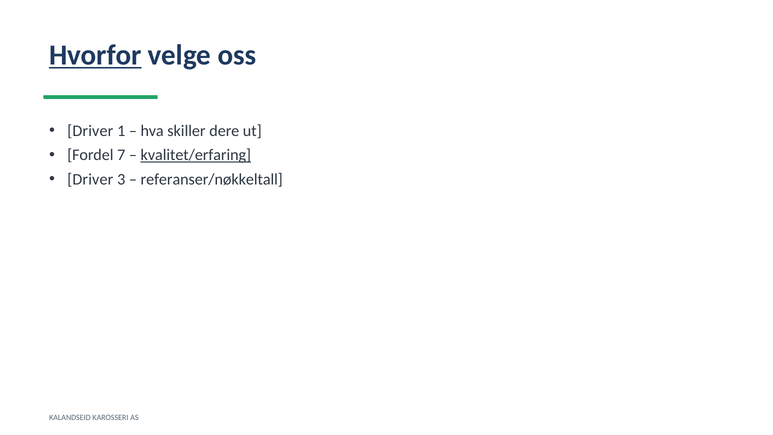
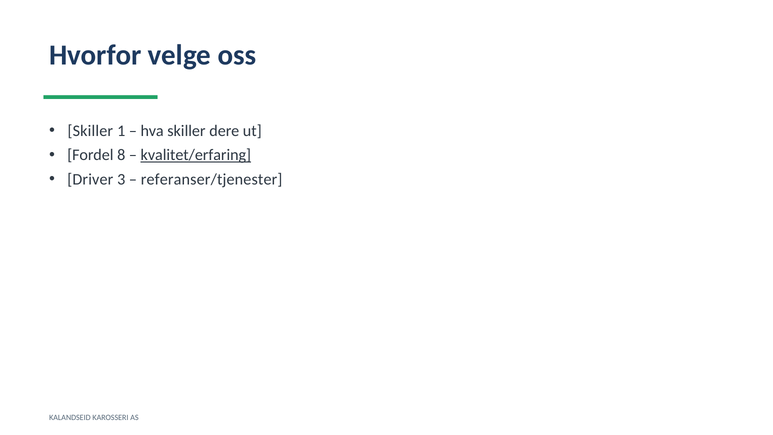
Hvorfor underline: present -> none (95, 55)
Driver: Driver -> Skiller (90, 131)
7: 7 -> 8 (121, 155)
referanser/nøkkeltall: referanser/nøkkeltall -> referanser/tjenester (212, 179)
